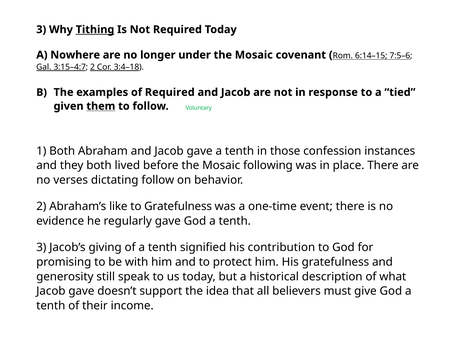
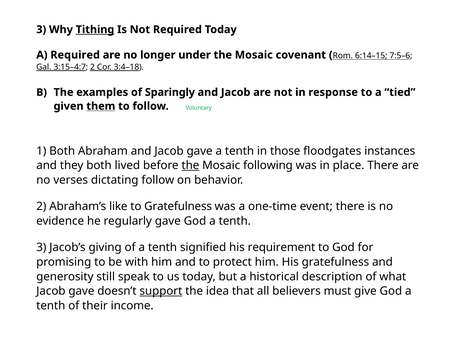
A Nowhere: Nowhere -> Required (75, 55)
of Required: Required -> Sparingly (170, 92)
confession: confession -> floodgates (332, 151)
the underline: none -> present (190, 165)
contribution: contribution -> requirement (282, 247)
support underline: none -> present (161, 291)
